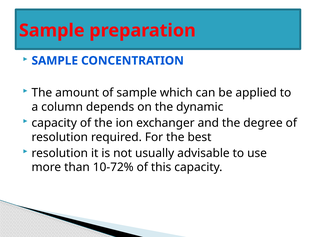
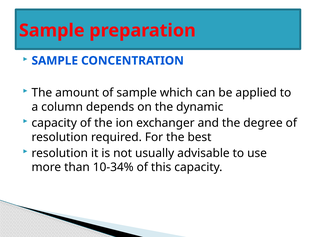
10-72%: 10-72% -> 10-34% (113, 167)
